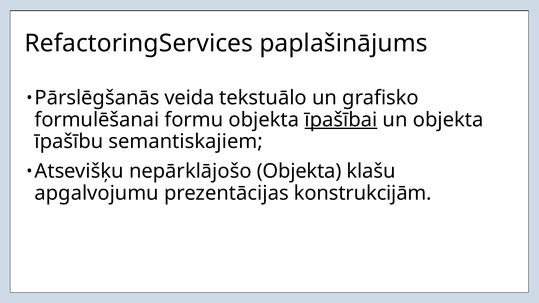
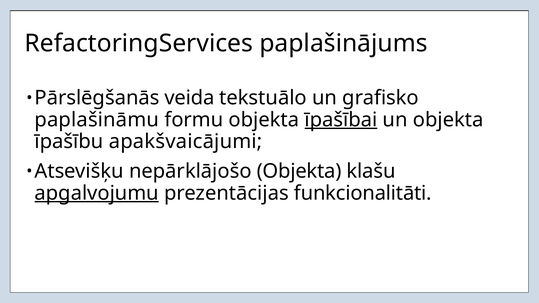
formulēšanai: formulēšanai -> paplašināmu (97, 120)
semantiskajiem: semantiskajiem -> apakšvaicājumi (186, 142)
apgalvojumu underline: none -> present (97, 193)
konstrukcijām: konstrukcijām -> funkcionalitāti (363, 193)
